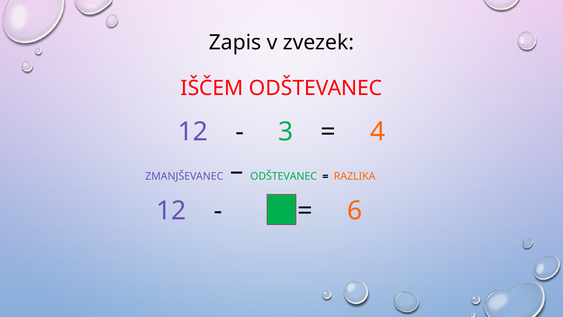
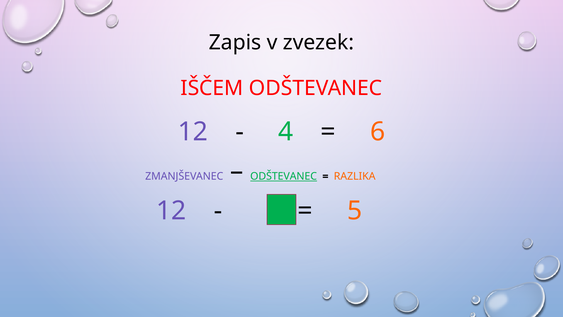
3: 3 -> 4 (286, 132)
4: 4 -> 6 (378, 132)
ODŠTEVANEC underline: none -> present (284, 176)
6: 6 -> 5 (355, 211)
